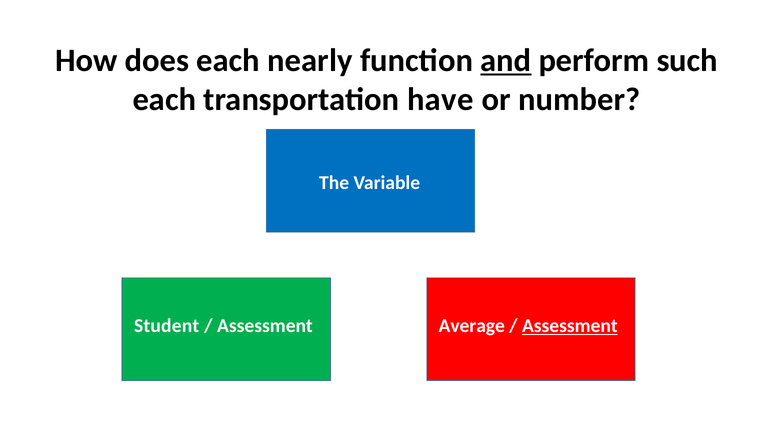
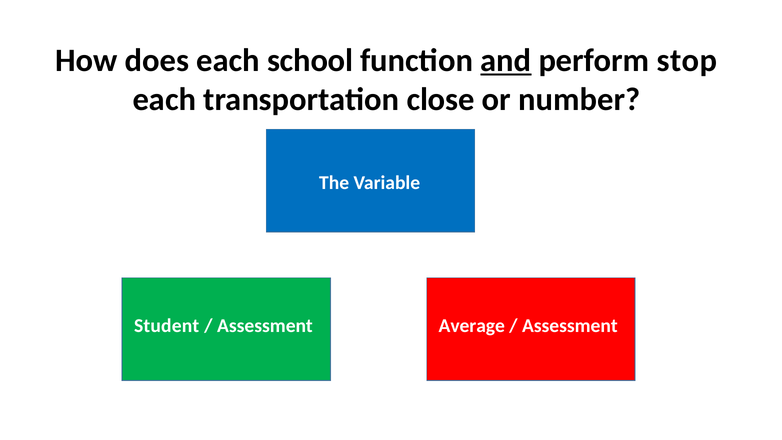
nearly: nearly -> school (310, 61)
such: such -> stop (687, 61)
have: have -> close (440, 100)
Assessment underline: present -> none (570, 326)
